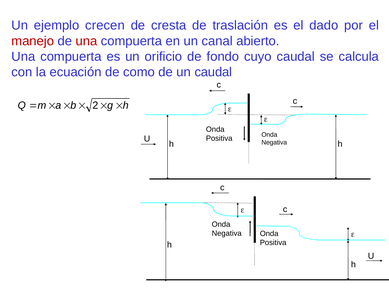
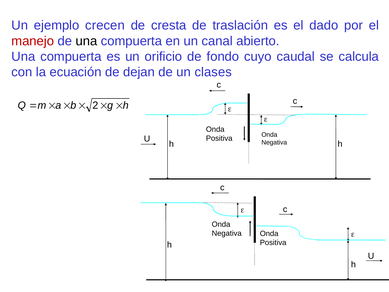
una colour: red -> black (86, 41)
como: como -> dejan (139, 72)
un caudal: caudal -> clases (213, 72)
